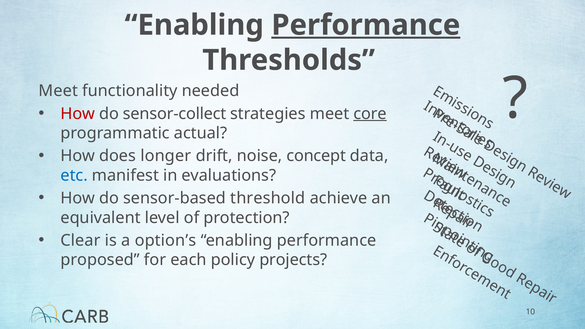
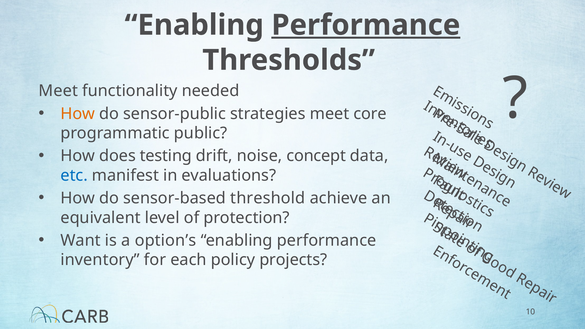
How colour: red -> orange (78, 114)
sensor-collect: sensor-collect -> sensor-public (175, 114)
core underline: present -> none (370, 114)
actual: actual -> public (201, 133)
longer: longer -> testing (166, 156)
Clear: Clear -> Want (81, 240)
proposed: proposed -> inventory (100, 260)
